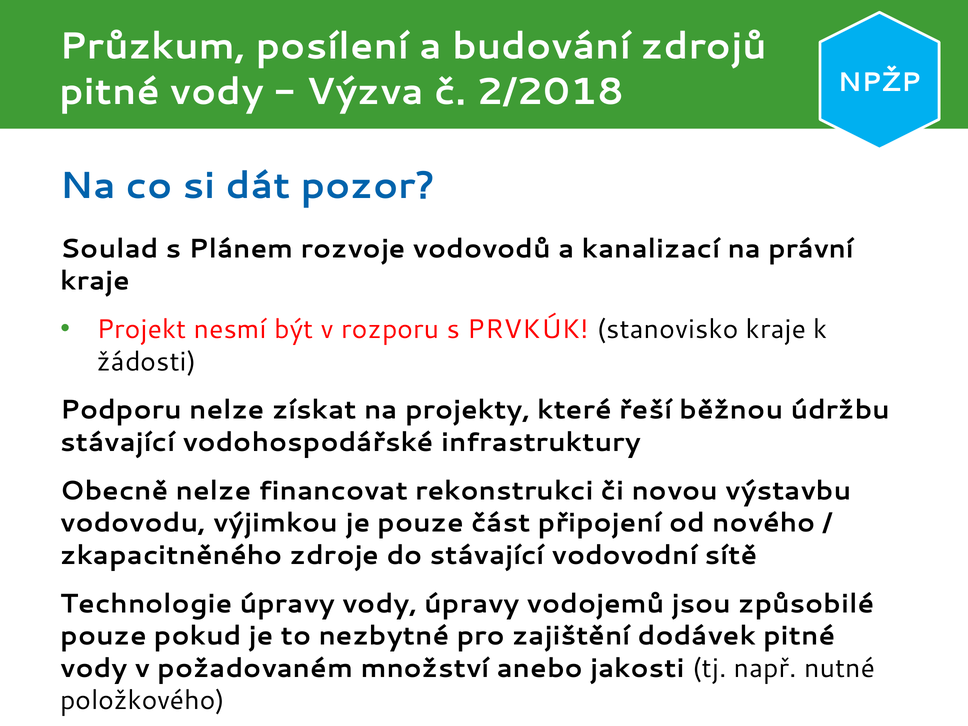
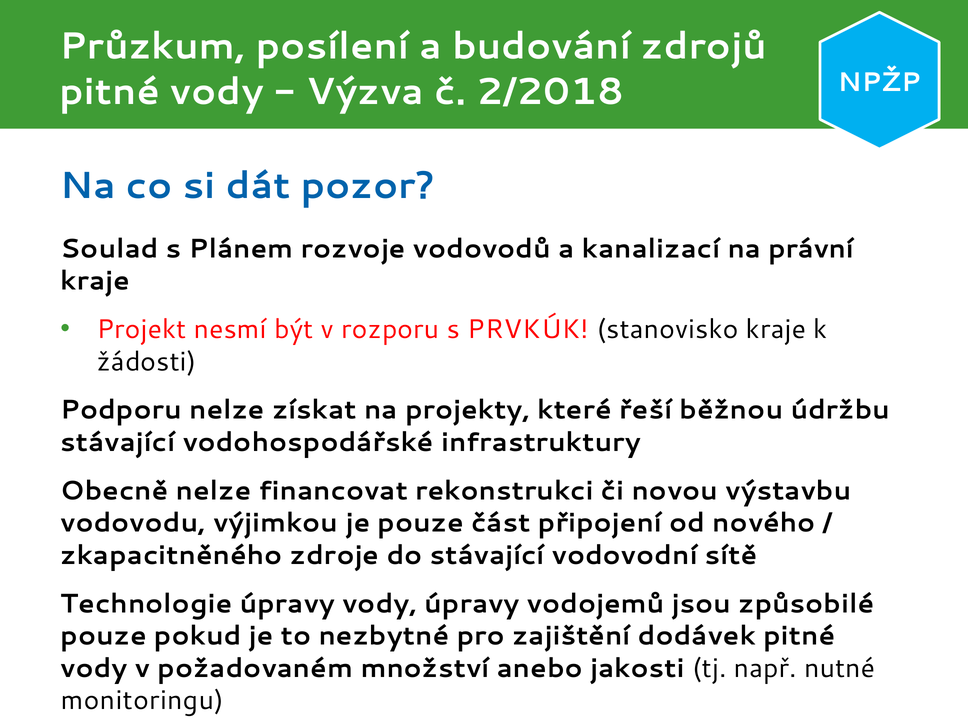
položkového: položkového -> monitoringu (142, 701)
